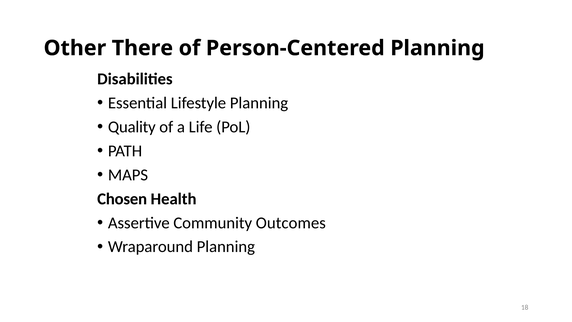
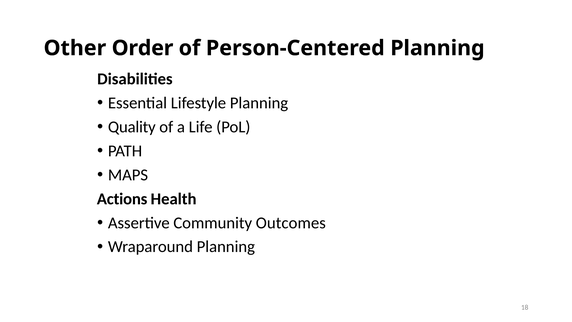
There: There -> Order (143, 48)
Chosen: Chosen -> Actions (122, 199)
